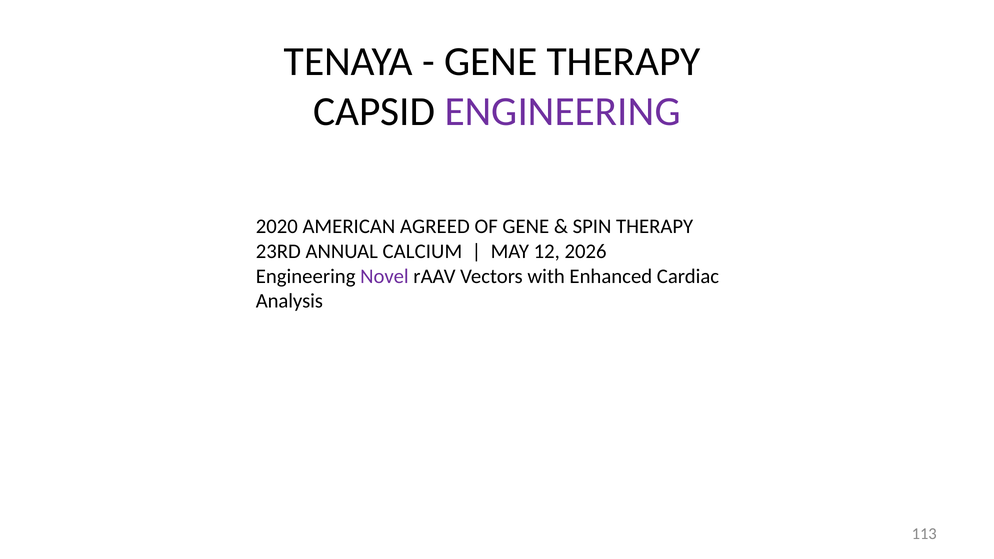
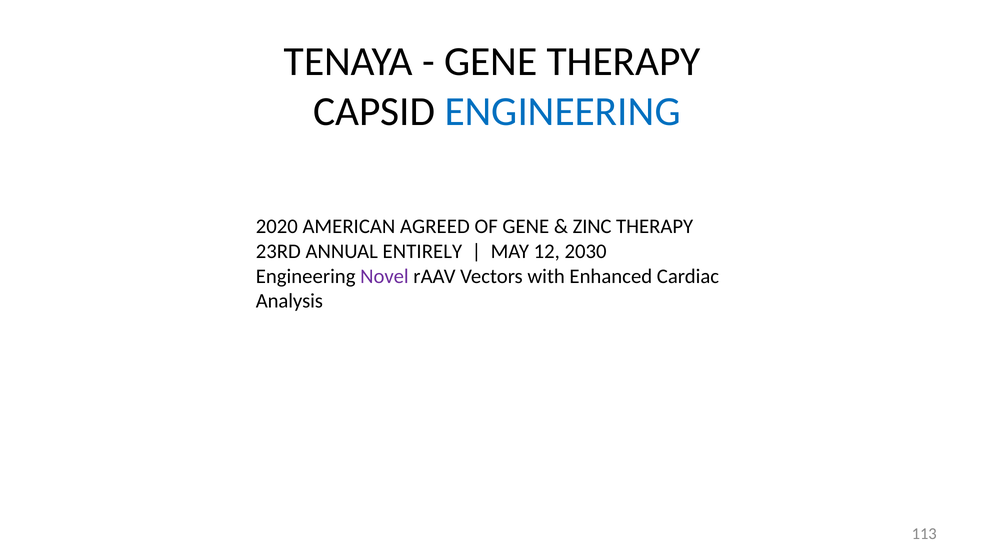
ENGINEERING colour: purple -> blue (563, 111)
SPIN: SPIN -> ZINC (592, 227)
CALCIUM: CALCIUM -> ENTIRELY (422, 251)
2026: 2026 -> 2030 (586, 251)
